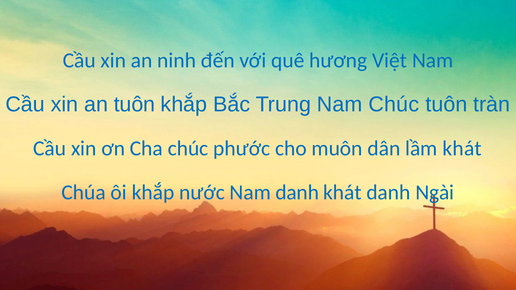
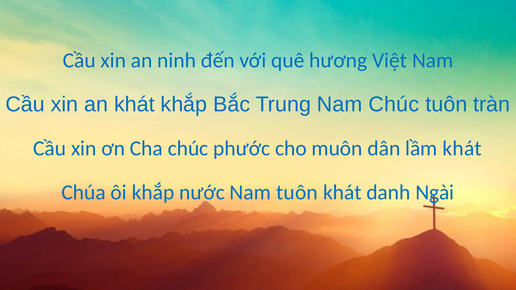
an tuôn: tuôn -> khát (134, 104)
Nam danh: danh -> tuôn (297, 193)
